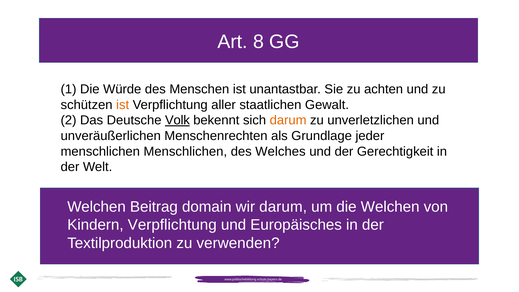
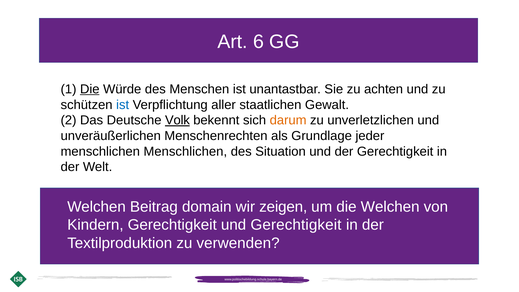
8: 8 -> 6 (259, 42)
Die underline: none -> present (90, 89)
ist colour: orange -> blue (123, 105)
Welches: Welches -> Situation (281, 151)
wir darum: darum -> zeigen (283, 207)
Kindern Verpflichtung: Verpflichtung -> Gerechtigkeit (172, 225)
und Europäisches: Europäisches -> Gerechtigkeit (296, 225)
